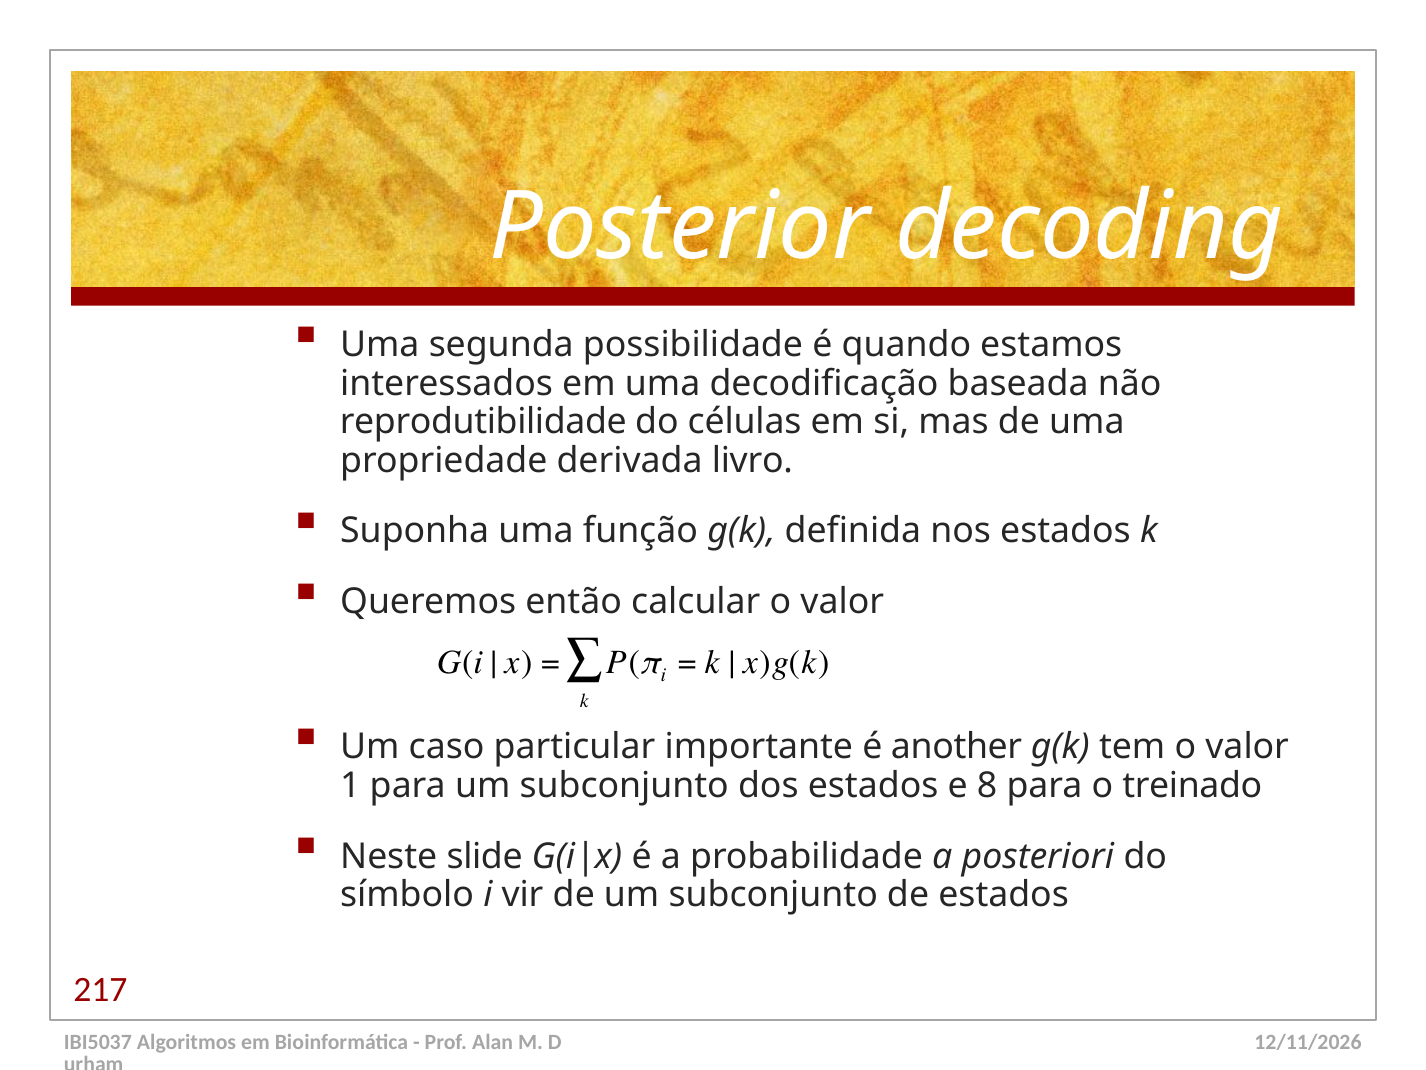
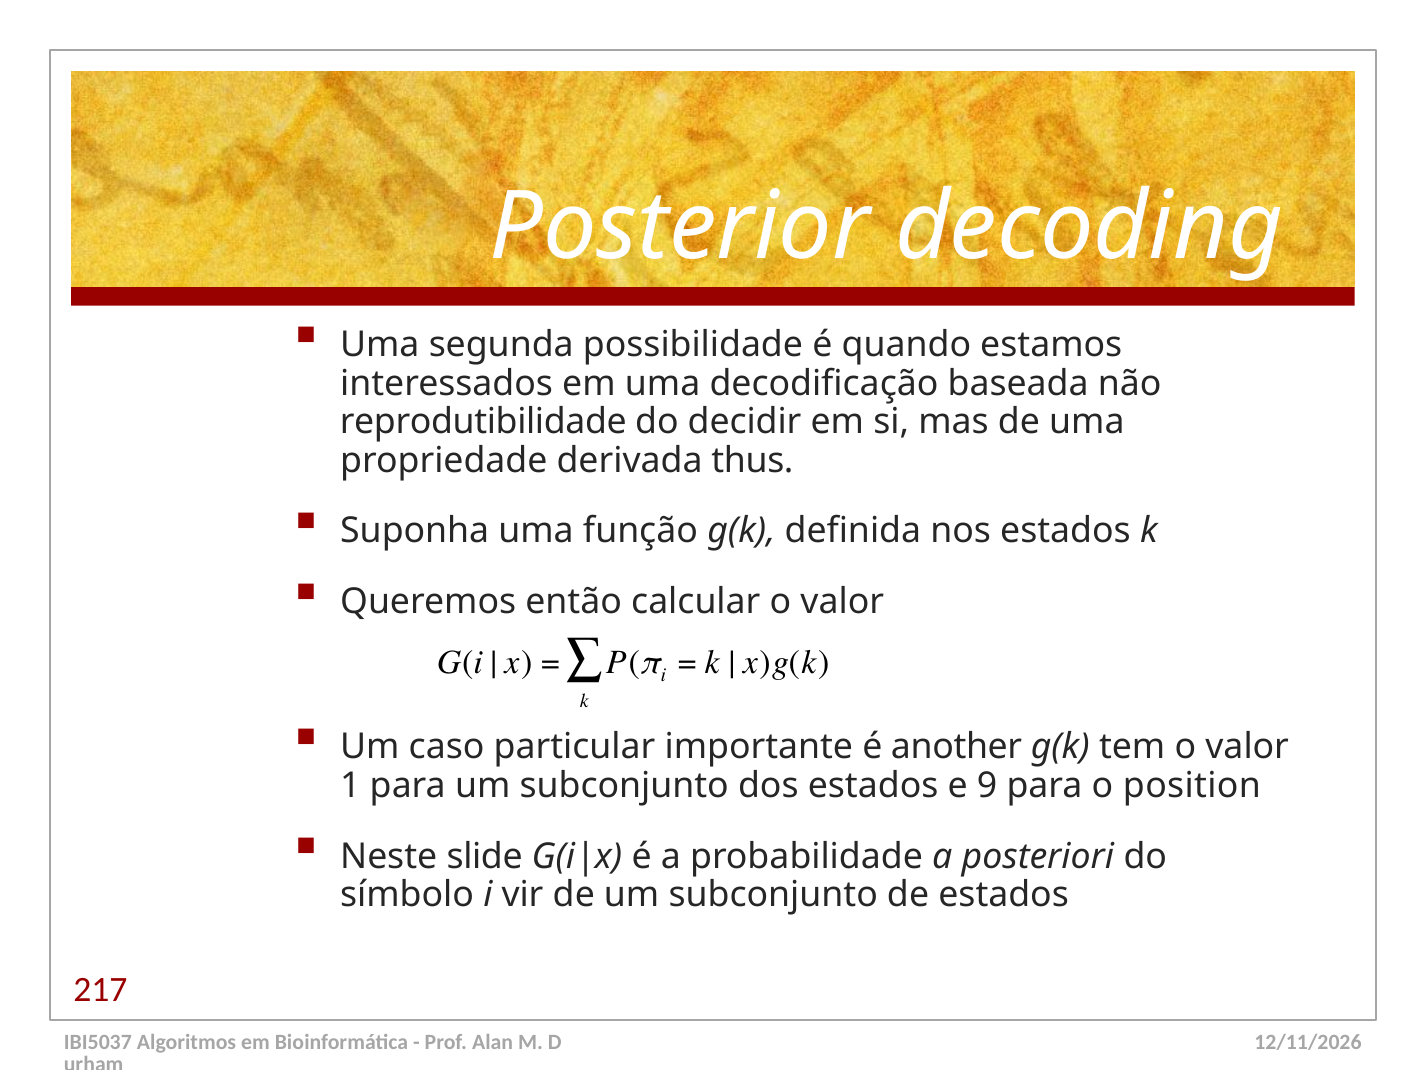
células: células -> decidir (745, 422)
livro: livro -> thus (752, 460)
8: 8 -> 9 (987, 785)
treinado: treinado -> position (1192, 785)
